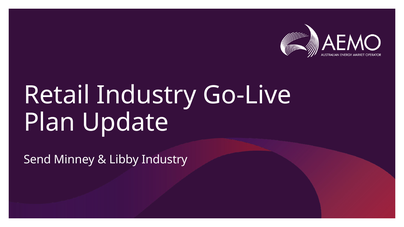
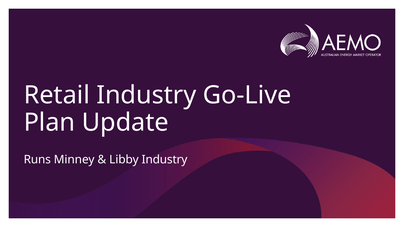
Send: Send -> Runs (37, 160)
